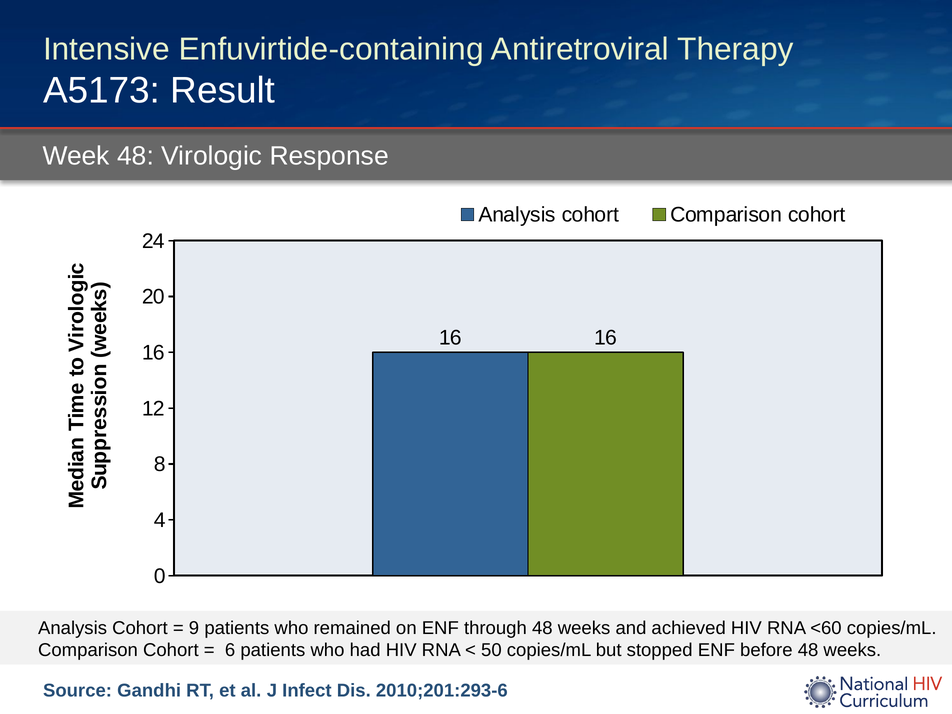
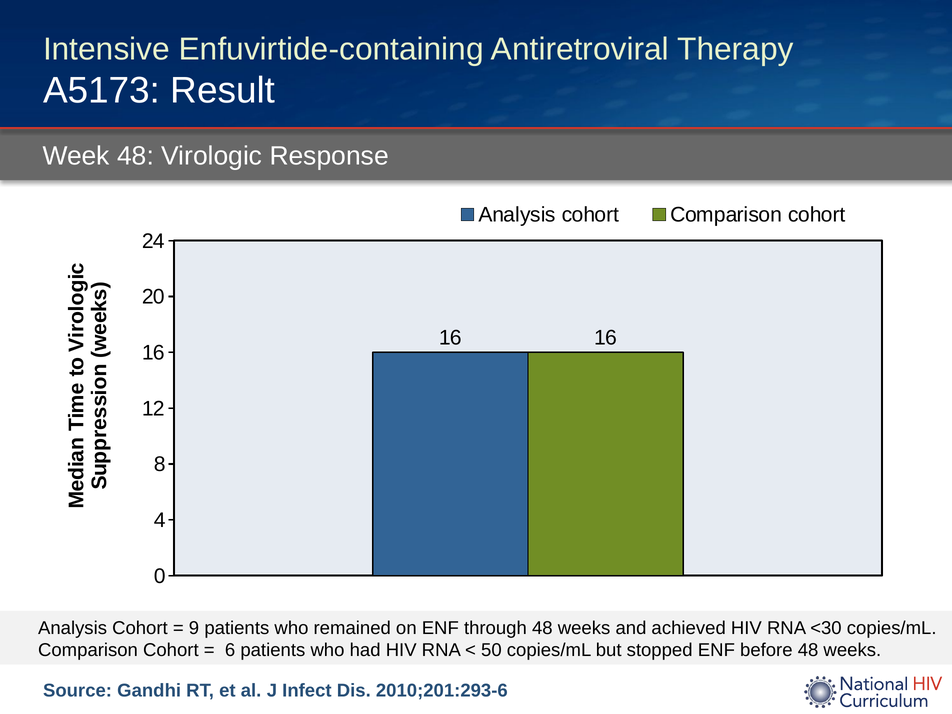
<60: <60 -> <30 (826, 628)
